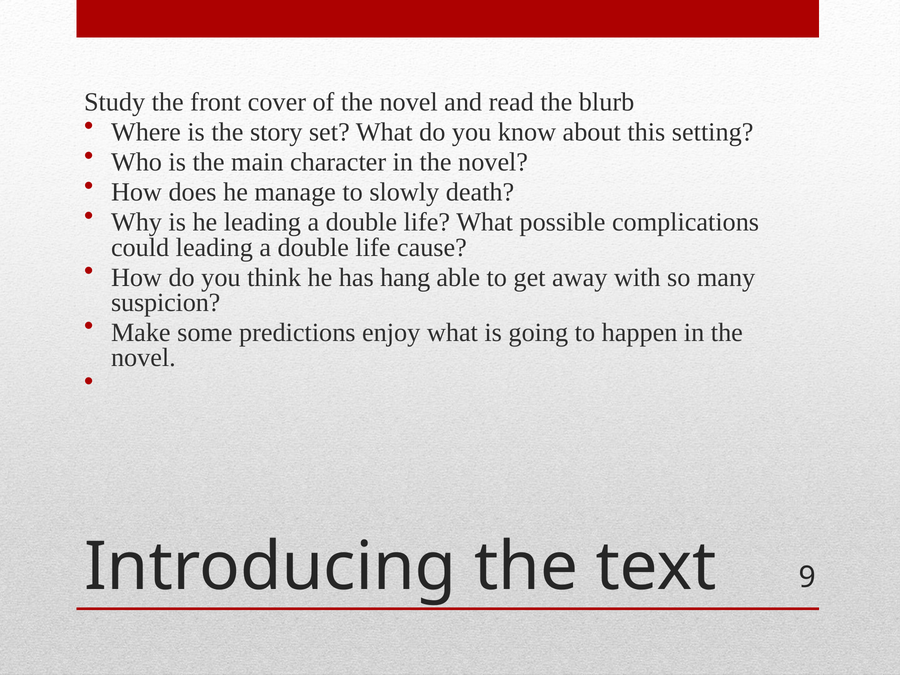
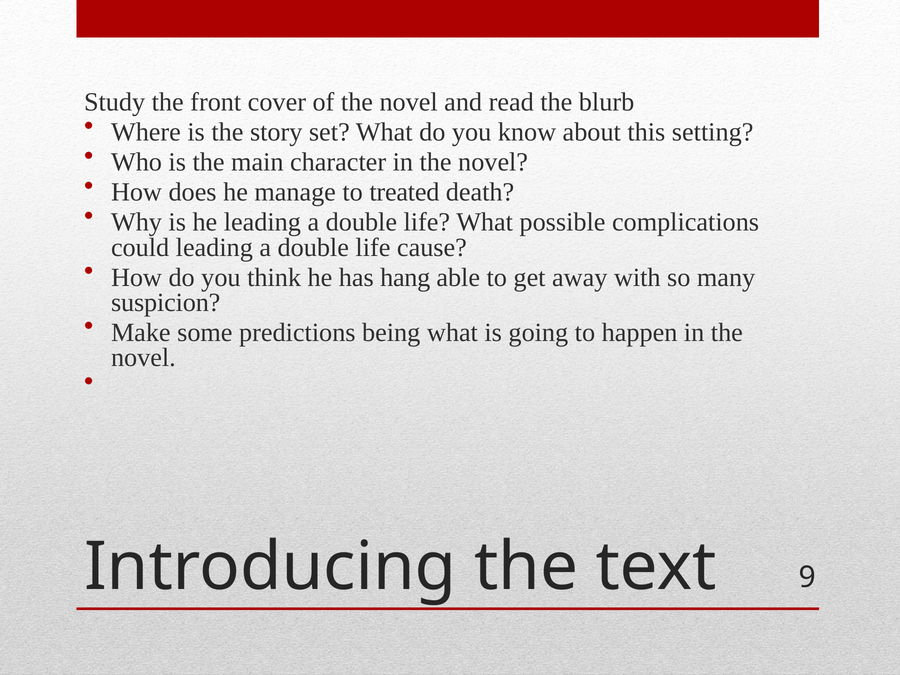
slowly: slowly -> treated (404, 192)
enjoy: enjoy -> being (391, 333)
